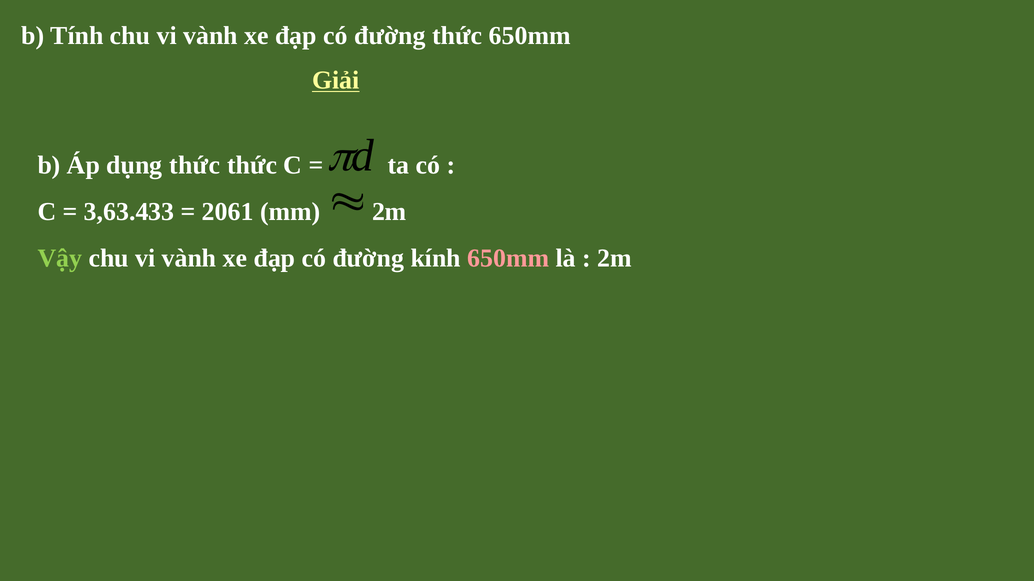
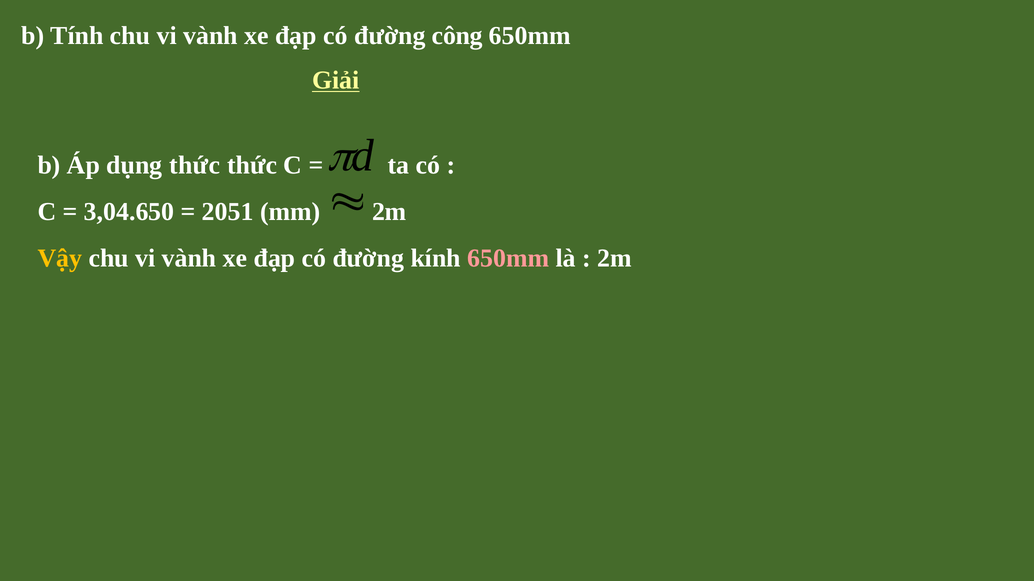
đường thức: thức -> công (457, 36)
3,63.433: 3,63.433 -> 3,04.650 (129, 212)
2061: 2061 -> 2051 (228, 212)
Vậy colour: light green -> yellow (60, 259)
